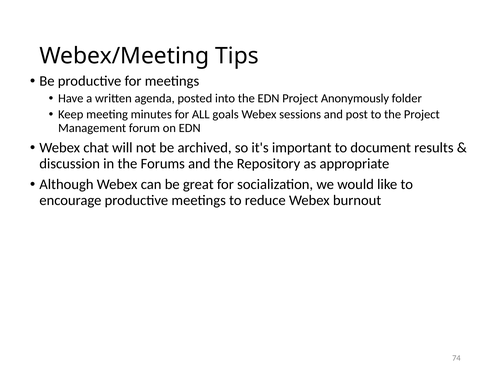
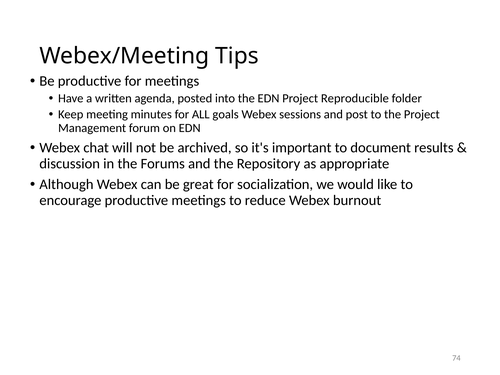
Anonymously: Anonymously -> Reproducible (355, 98)
